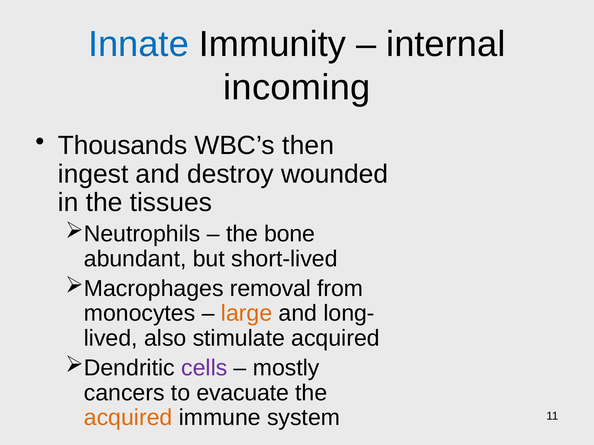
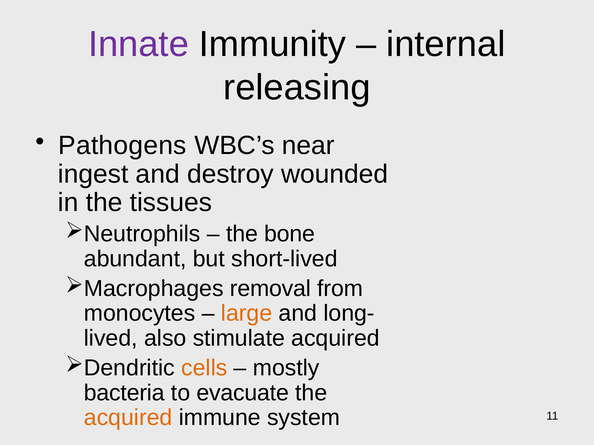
Innate colour: blue -> purple (138, 44)
incoming: incoming -> releasing (297, 88)
Thousands: Thousands -> Pathogens (122, 146)
then: then -> near (308, 146)
cells colour: purple -> orange (204, 368)
cancers: cancers -> bacteria (124, 393)
